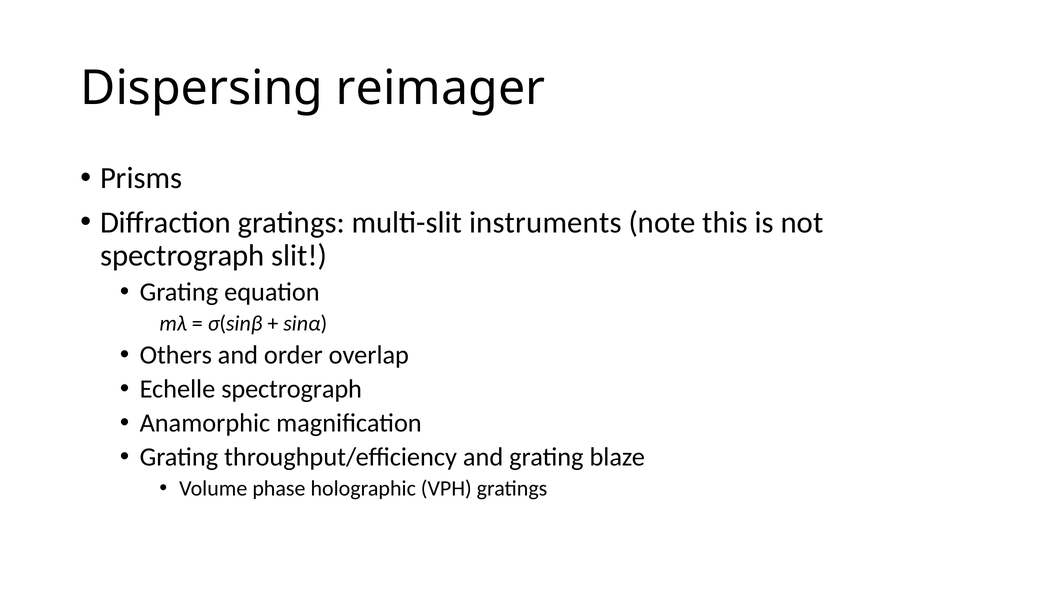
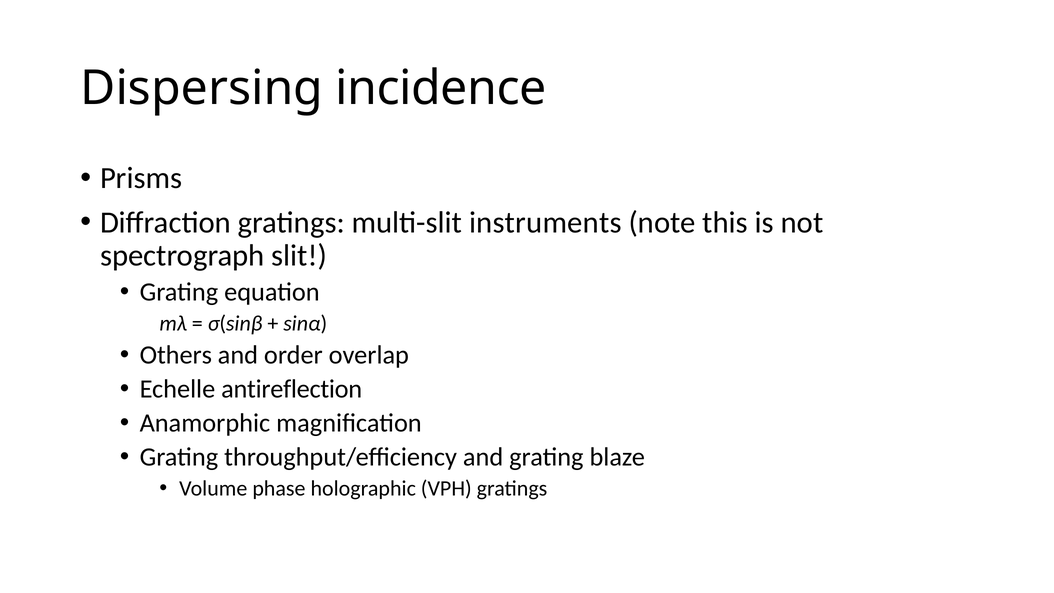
reimager: reimager -> incidence (441, 89)
Echelle spectrograph: spectrograph -> antireflection (292, 389)
